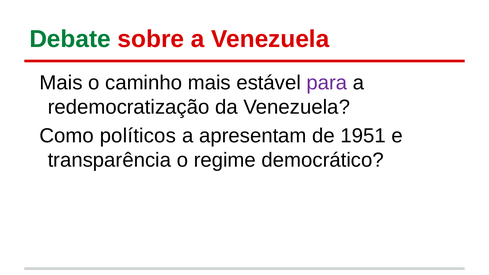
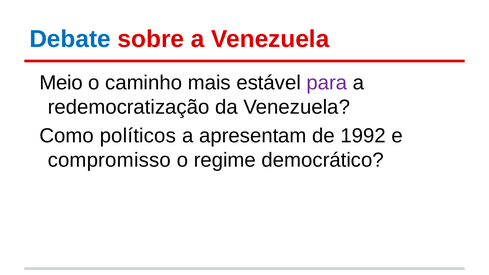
Debate colour: green -> blue (70, 39)
Mais: Mais -> Meio (61, 83)
1951: 1951 -> 1992 (363, 136)
transparência: transparência -> compromisso (109, 160)
